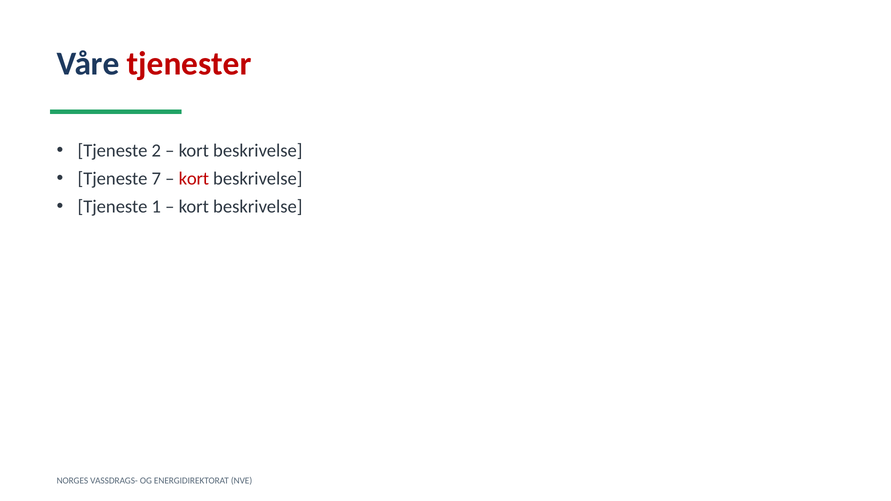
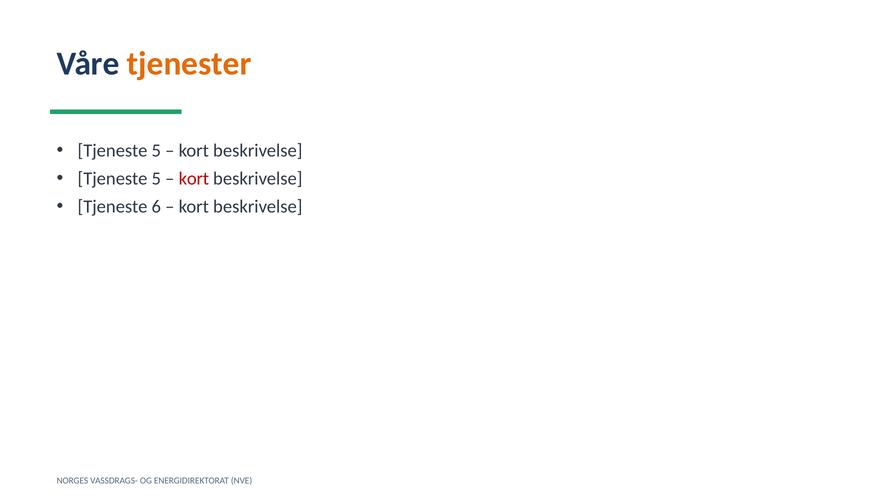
tjenester colour: red -> orange (189, 64)
2: 2 -> 5 (156, 151)
7: 7 -> 5 (156, 179)
1: 1 -> 6 (156, 207)
